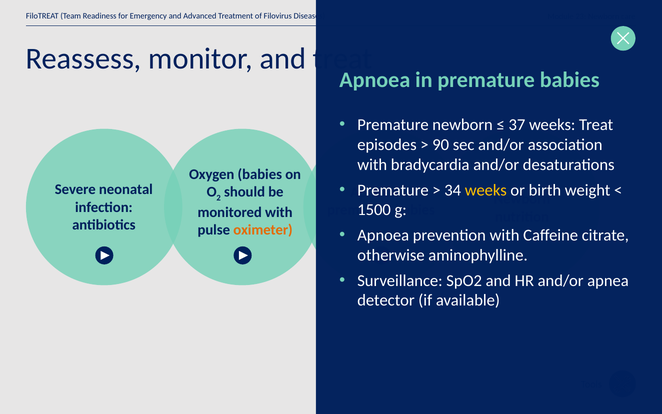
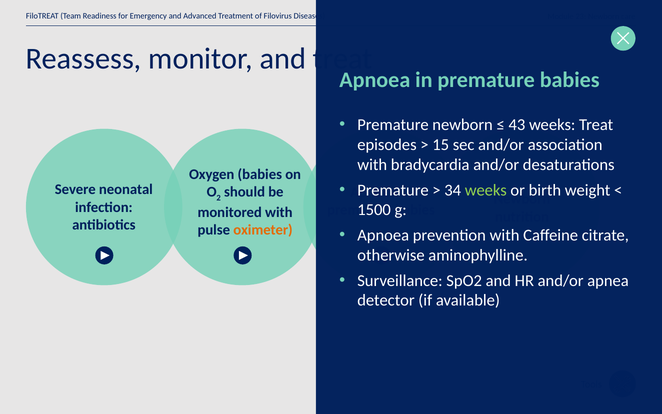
37: 37 -> 43 (517, 125)
90: 90 -> 15 (441, 145)
weeks colour: yellow -> light green (486, 190)
